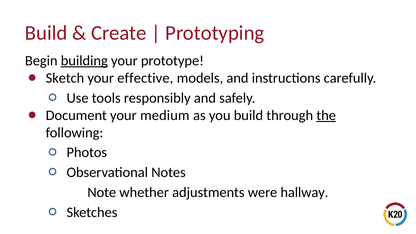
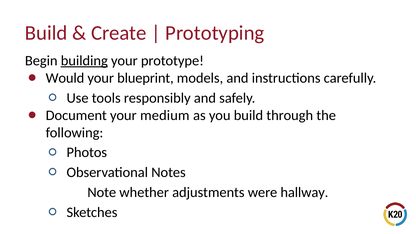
Sketch: Sketch -> Would (65, 78)
effective: effective -> blueprint (145, 78)
the underline: present -> none (326, 115)
